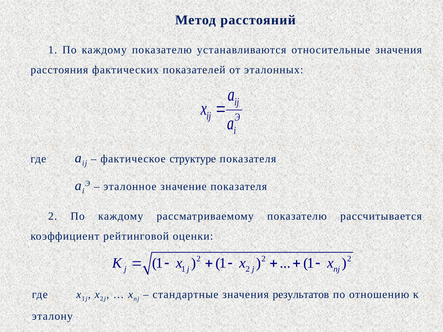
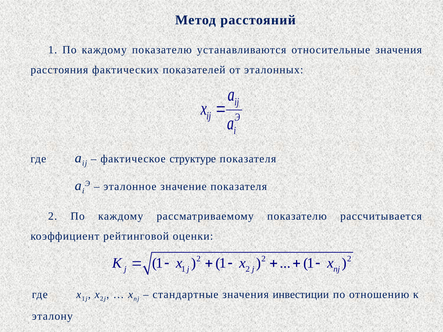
результатов: результатов -> инвестиции (301, 295)
